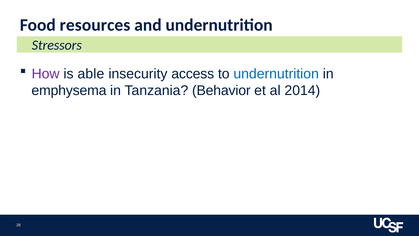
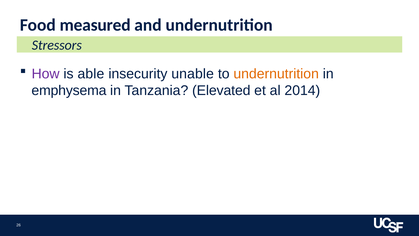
resources: resources -> measured (95, 25)
access: access -> unable (193, 74)
undernutrition colour: blue -> orange (276, 74)
Behavior: Behavior -> Elevated (221, 91)
